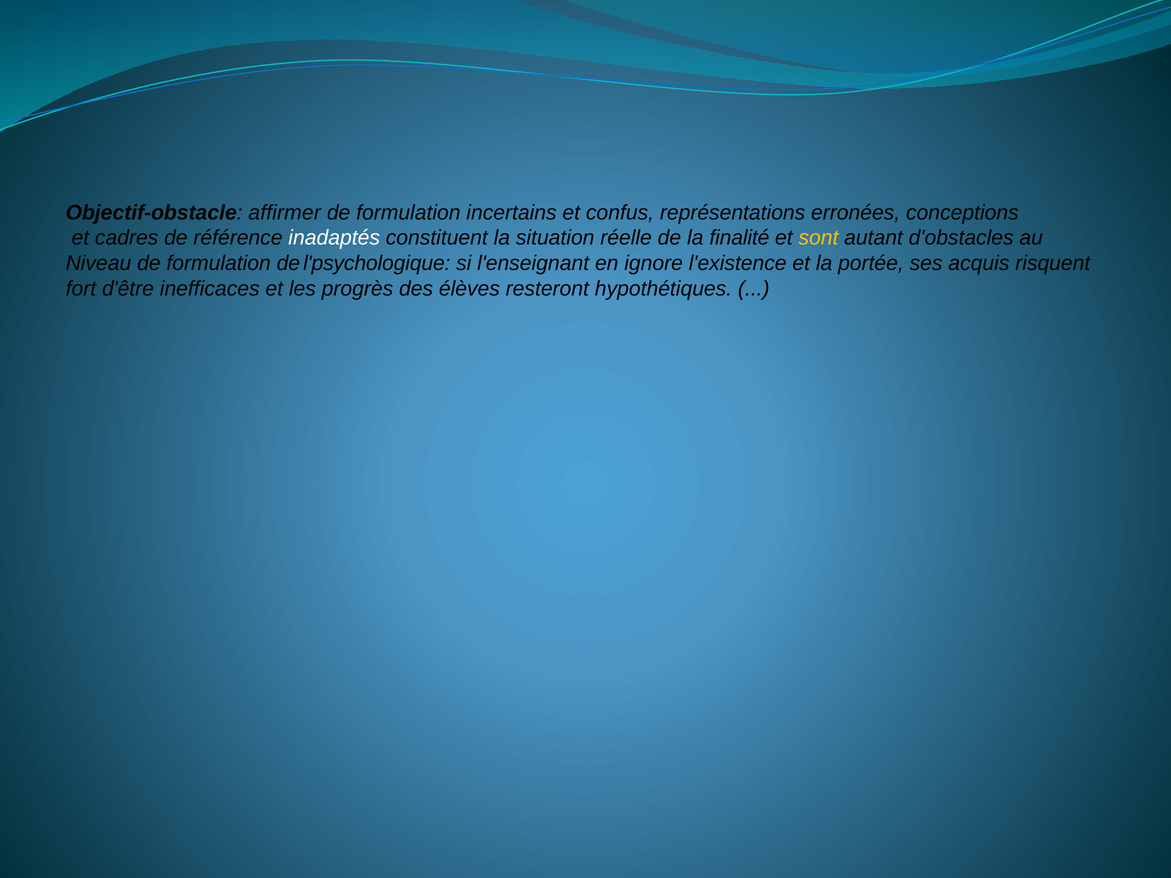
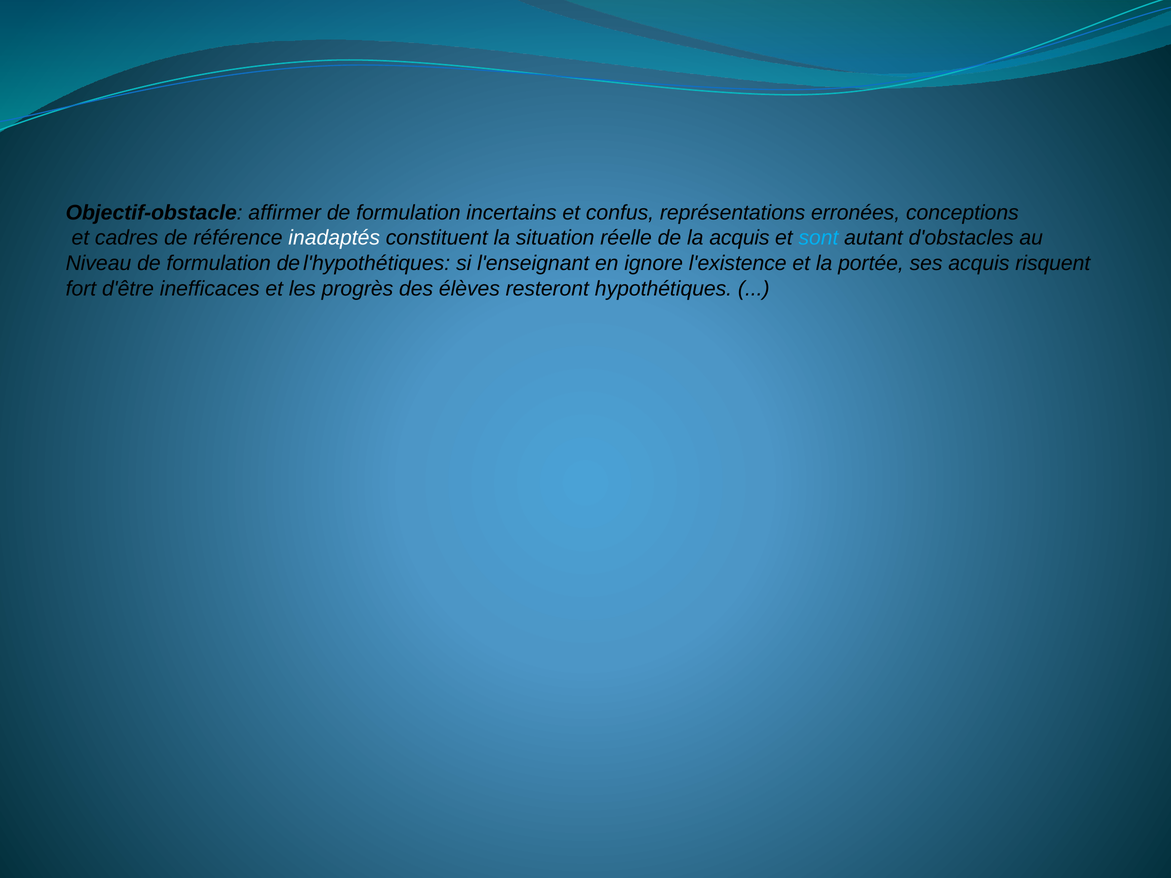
la finalité: finalité -> acquis (739, 238)
sont colour: yellow -> light blue (818, 238)
l'psychologique: l'psychologique -> l'hypothétiques (377, 263)
